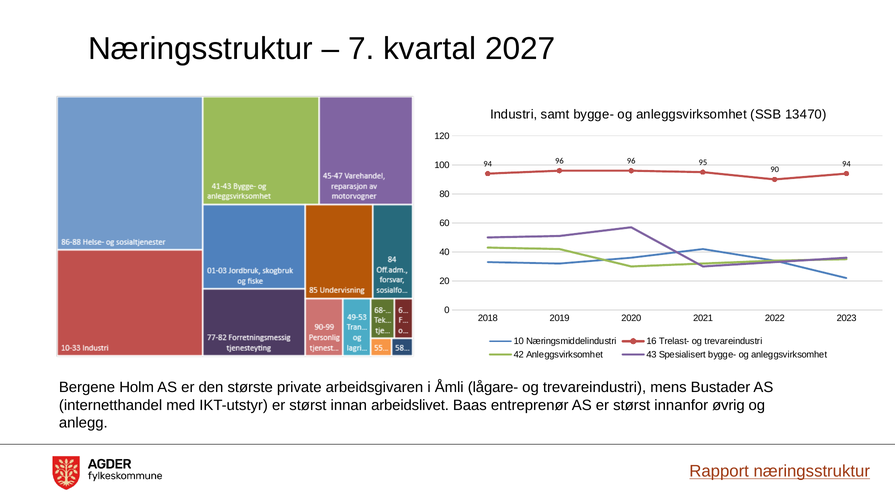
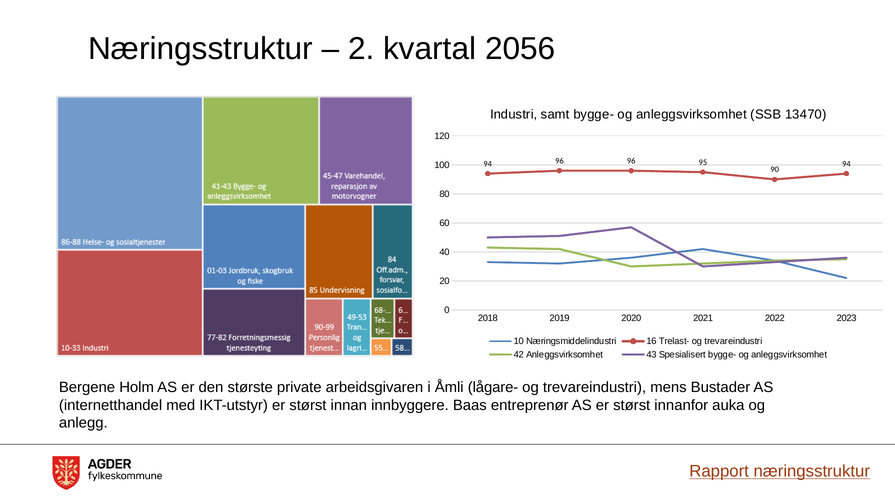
7: 7 -> 2 (361, 49)
2027: 2027 -> 2056 (520, 49)
arbeidslivet: arbeidslivet -> innbyggere (410, 405)
øvrig: øvrig -> auka (728, 405)
